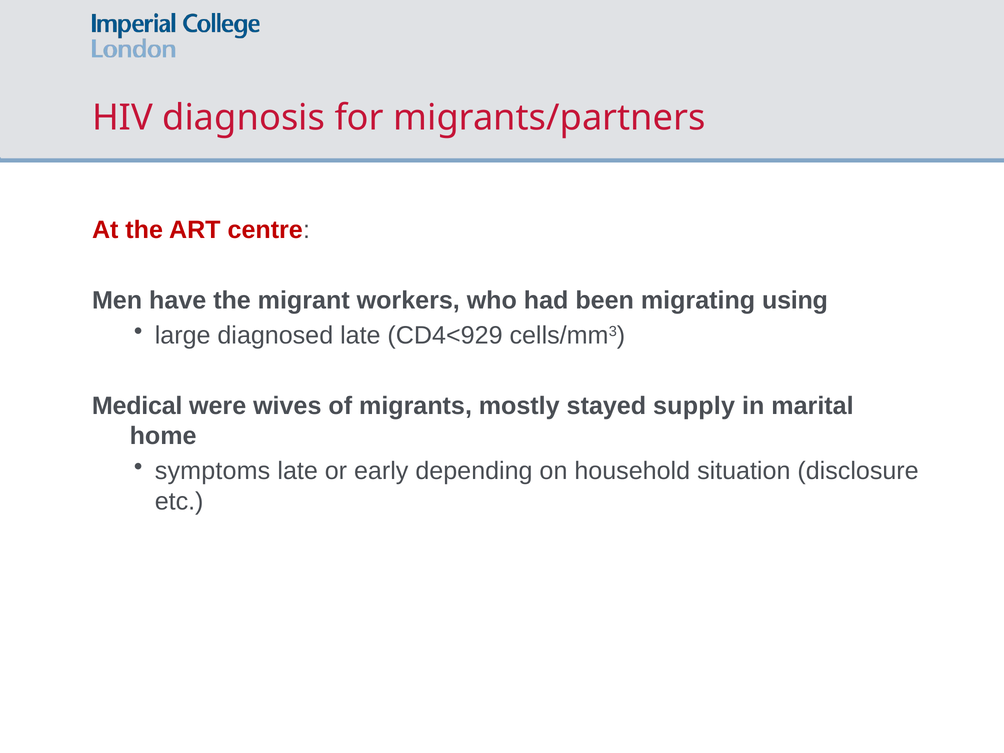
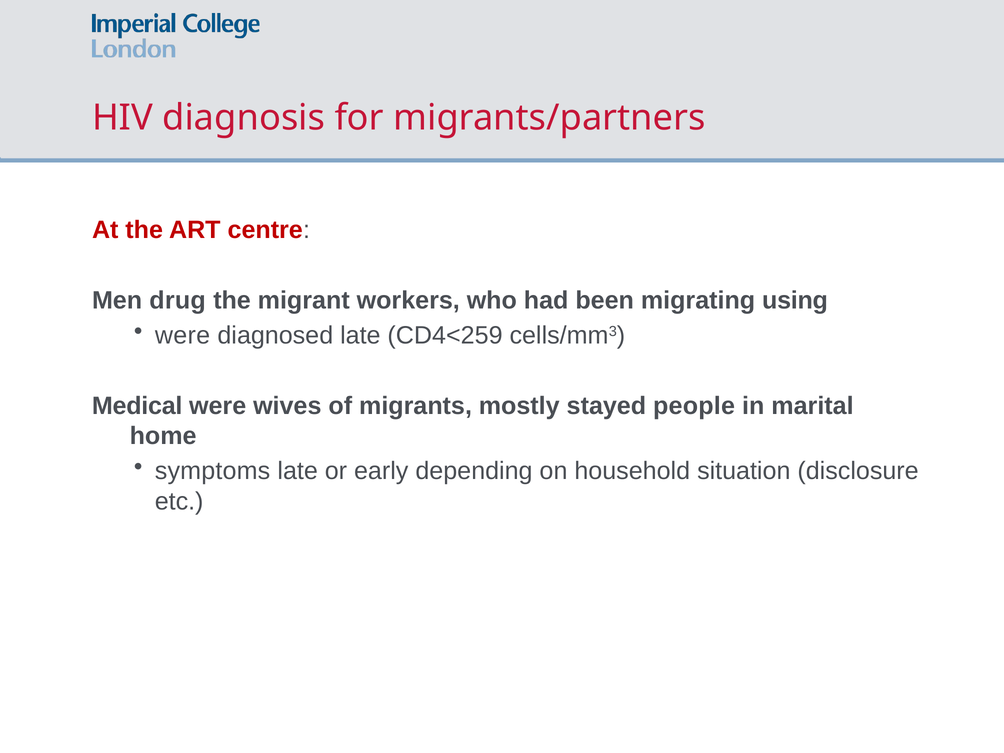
have: have -> drug (178, 300)
large: large -> were (183, 336)
CD4<929: CD4<929 -> CD4<259 (445, 336)
supply: supply -> people (694, 406)
